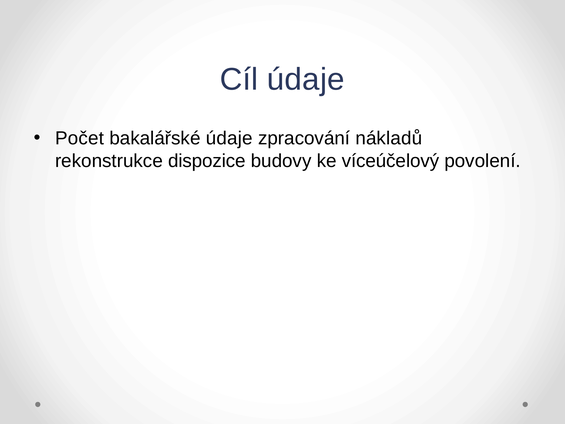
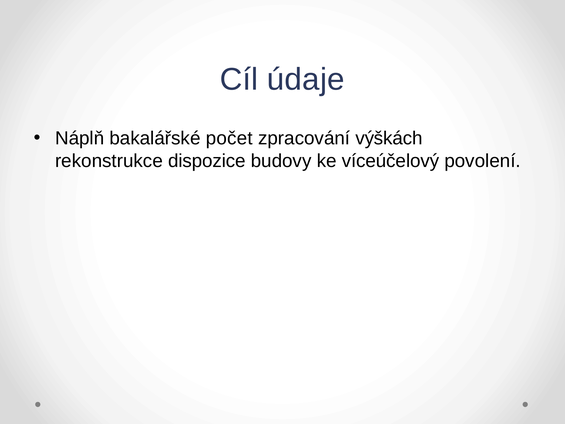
Počet: Počet -> Náplň (80, 138)
bakalářské údaje: údaje -> počet (229, 138)
nákladů: nákladů -> výškách (389, 138)
